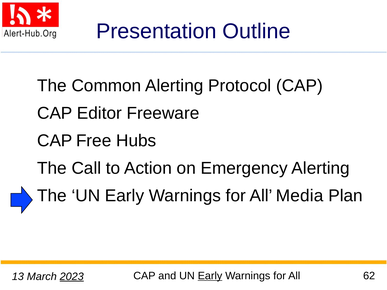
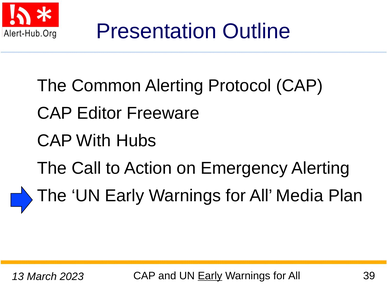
Free: Free -> With (94, 141)
62: 62 -> 39 (369, 276)
2023 underline: present -> none (72, 277)
